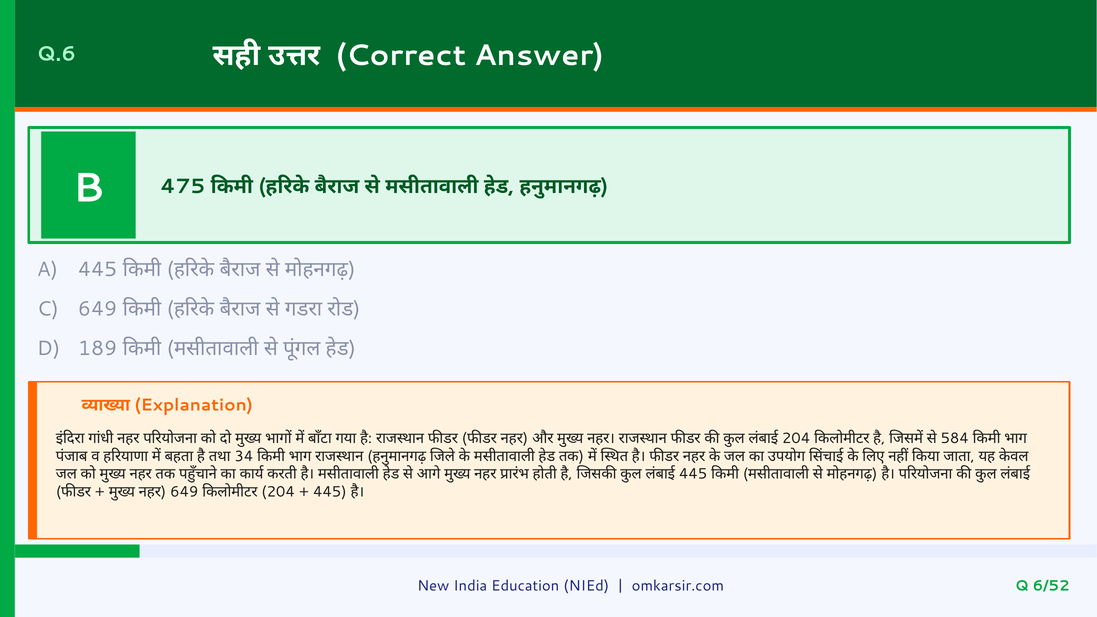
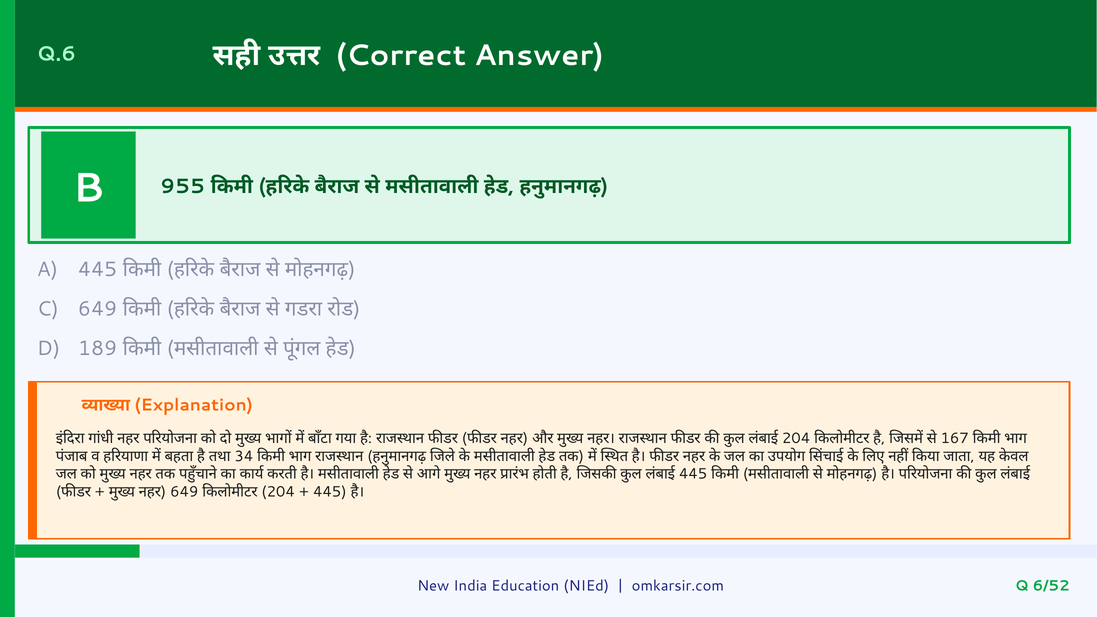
475: 475 -> 955 (183, 187)
584: 584 -> 167 (955, 438)
